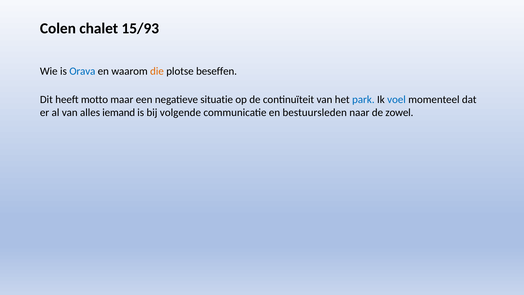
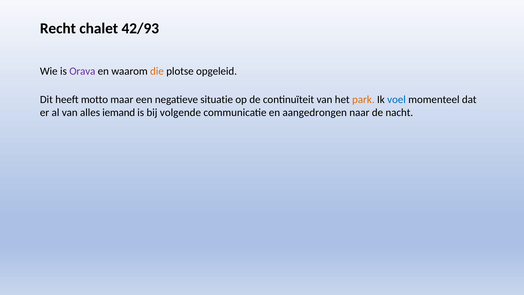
Colen: Colen -> Recht (58, 28)
15/93: 15/93 -> 42/93 (140, 28)
Orava colour: blue -> purple (82, 71)
beseffen: beseffen -> opgeleid (217, 71)
park colour: blue -> orange (363, 99)
bestuursleden: bestuursleden -> aangedrongen (315, 113)
zowel: zowel -> nacht (399, 113)
